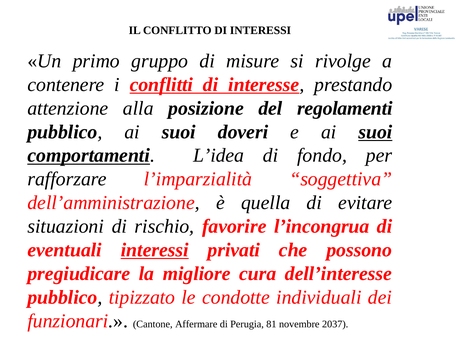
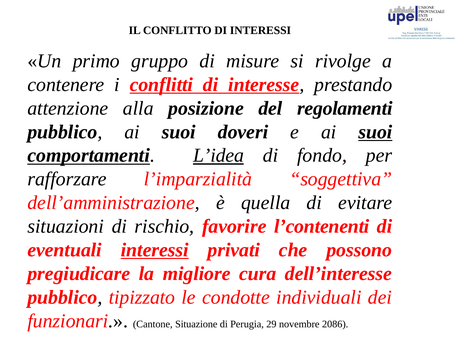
L’idea underline: none -> present (218, 156)
l’incongrua: l’incongrua -> l’contenenti (322, 227)
Affermare: Affermare -> Situazione (196, 325)
81: 81 -> 29 (271, 325)
2037: 2037 -> 2086 (335, 325)
